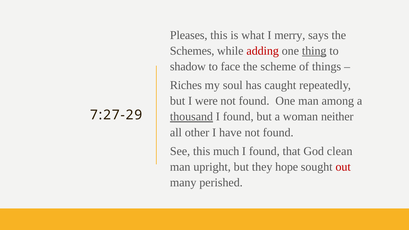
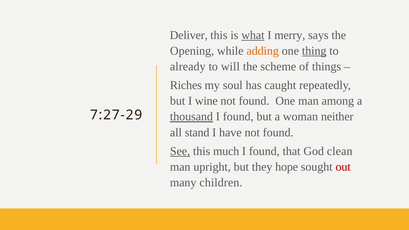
Pleases: Pleases -> Deliver (189, 35)
what underline: none -> present (253, 35)
Schemes: Schemes -> Opening (192, 51)
adding colour: red -> orange (263, 51)
shadow: shadow -> already (188, 67)
face: face -> will (230, 67)
were: were -> wine (206, 101)
other: other -> stand (197, 132)
See underline: none -> present (180, 151)
perished: perished -> children (221, 183)
